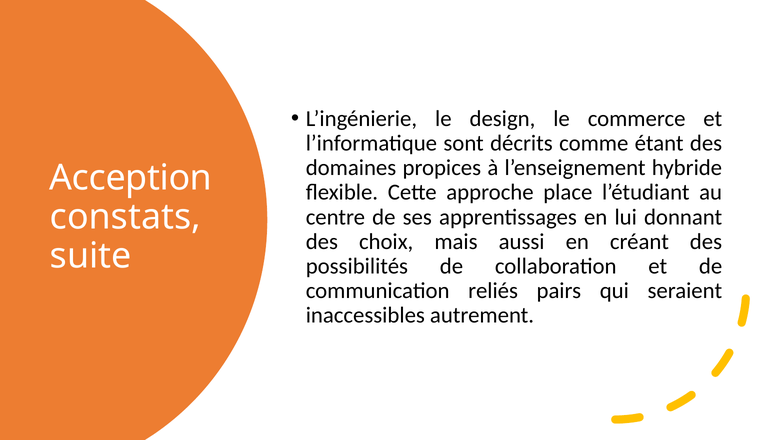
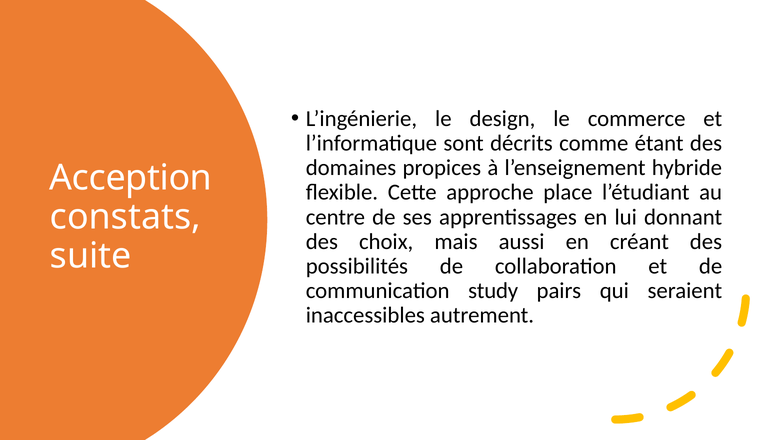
reliés: reliés -> study (493, 291)
